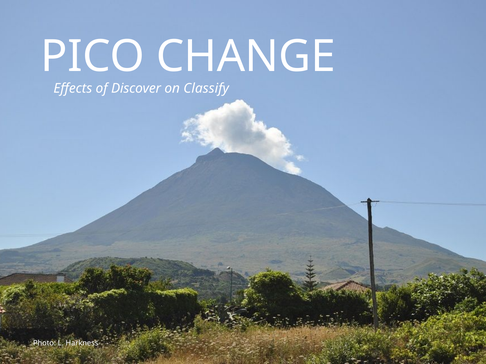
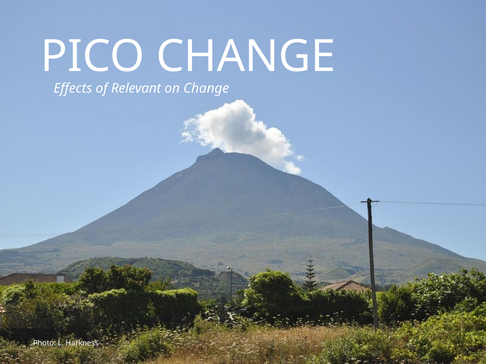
Discover: Discover -> Relevant (136, 88)
on Classify: Classify -> Change (206, 88)
